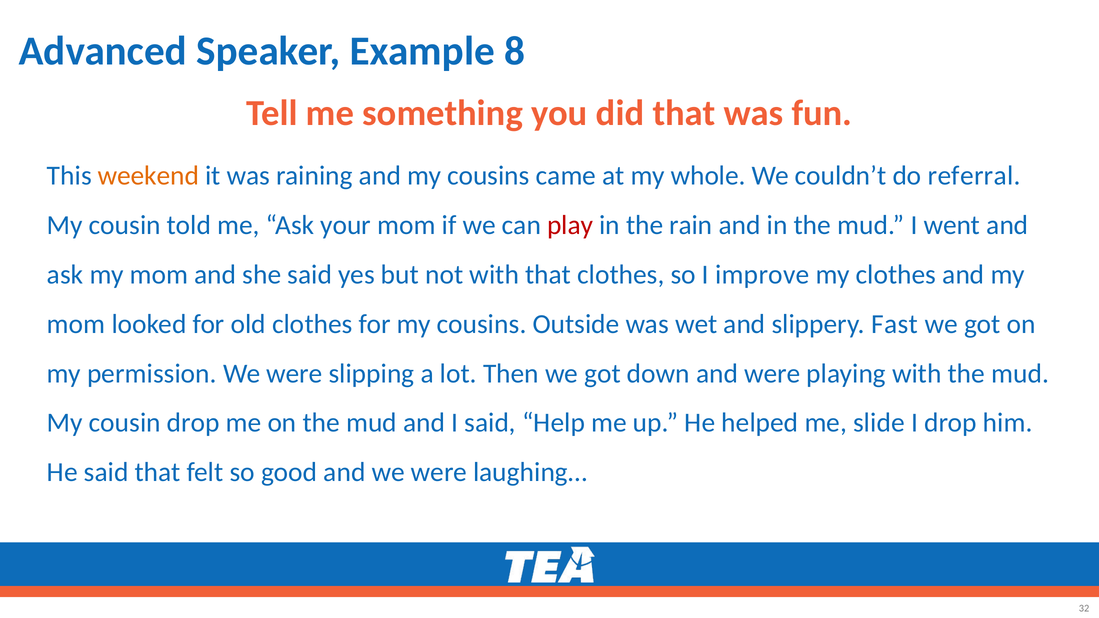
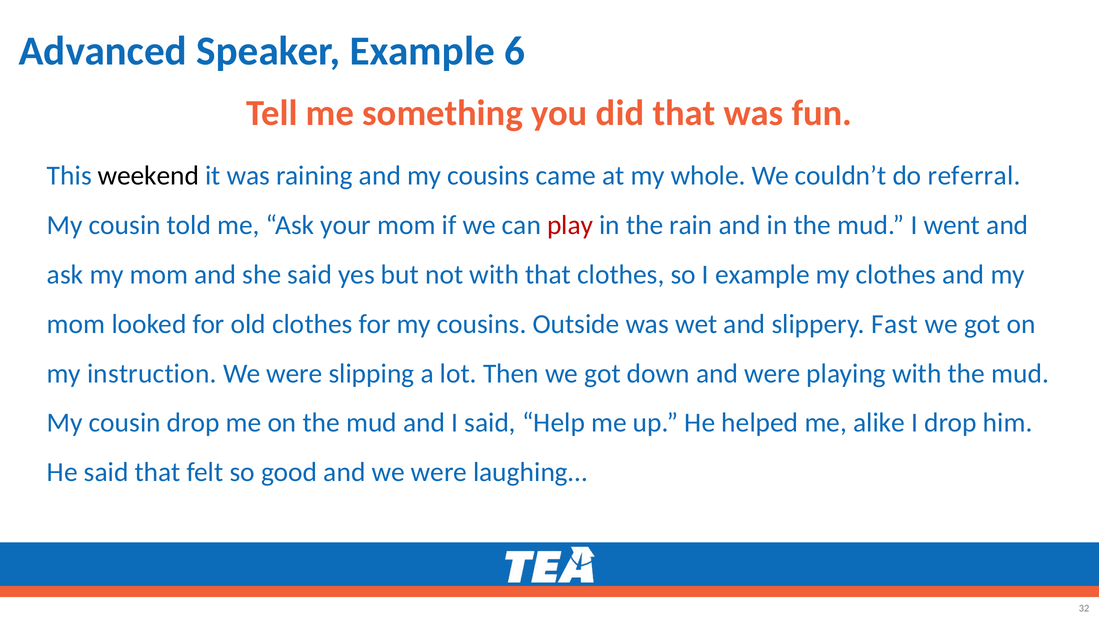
8: 8 -> 6 (515, 51)
weekend colour: orange -> black (148, 176)
I improve: improve -> example (762, 275)
permission: permission -> instruction (152, 374)
slide: slide -> alike (879, 423)
